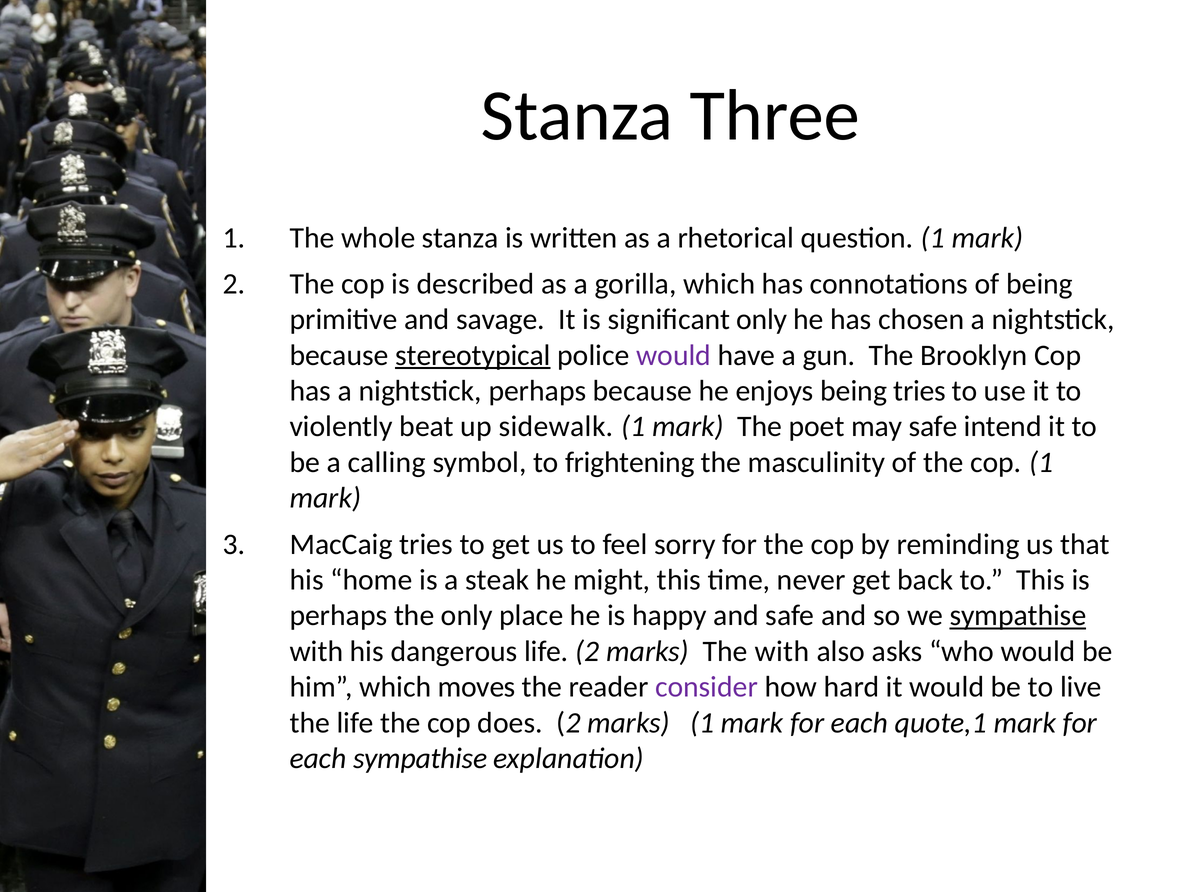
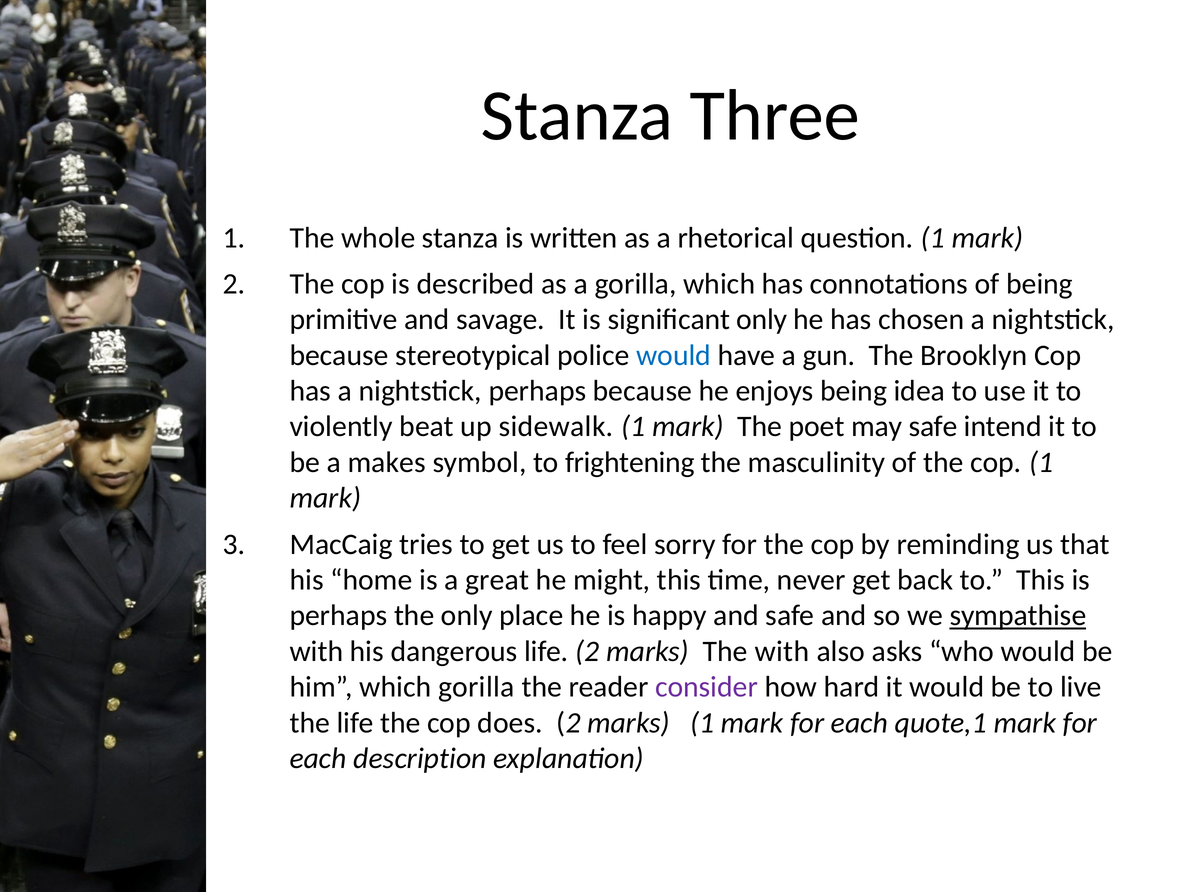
stereotypical underline: present -> none (473, 356)
would colour: purple -> blue (674, 356)
being tries: tries -> idea (919, 391)
calling: calling -> makes (387, 463)
steak: steak -> great (497, 580)
which moves: moves -> gorilla (476, 687)
each sympathise: sympathise -> description (420, 759)
